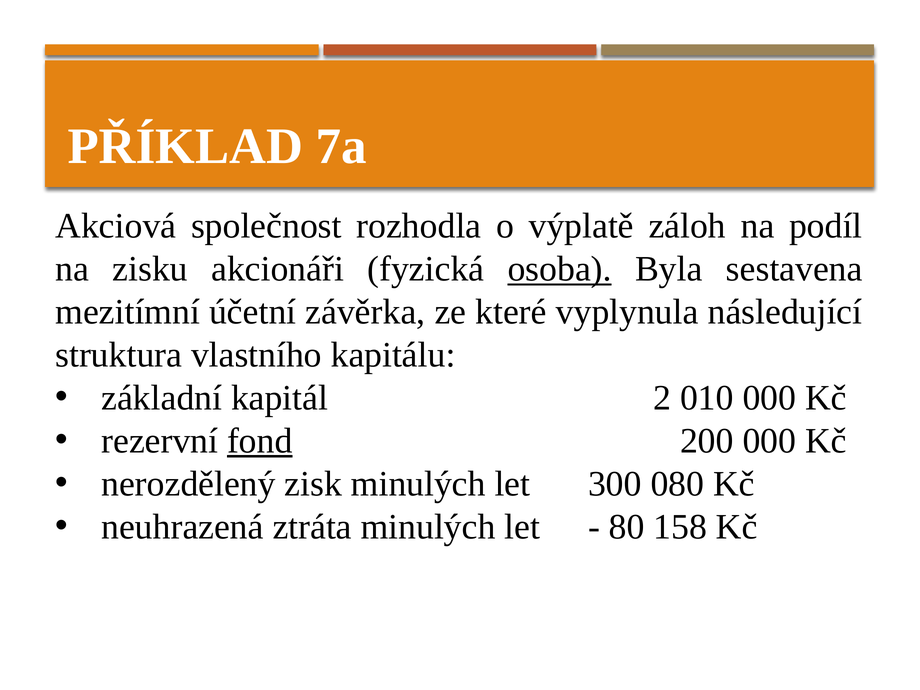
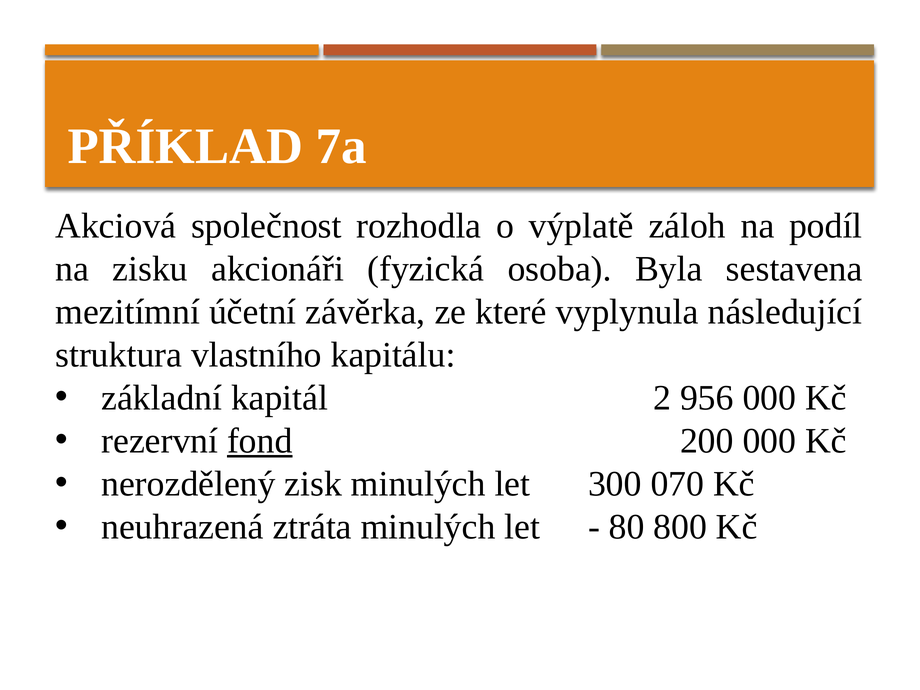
osoba underline: present -> none (560, 269)
010: 010 -> 956 (707, 398)
080: 080 -> 070 (677, 484)
158: 158 -> 800 (680, 527)
